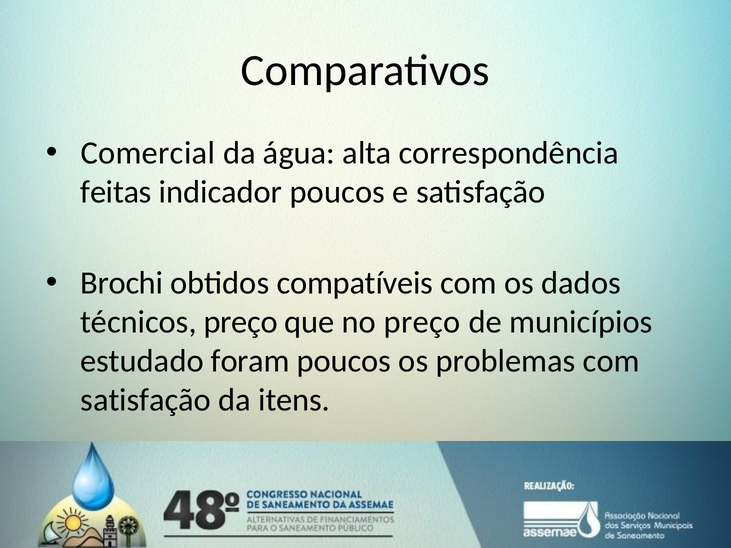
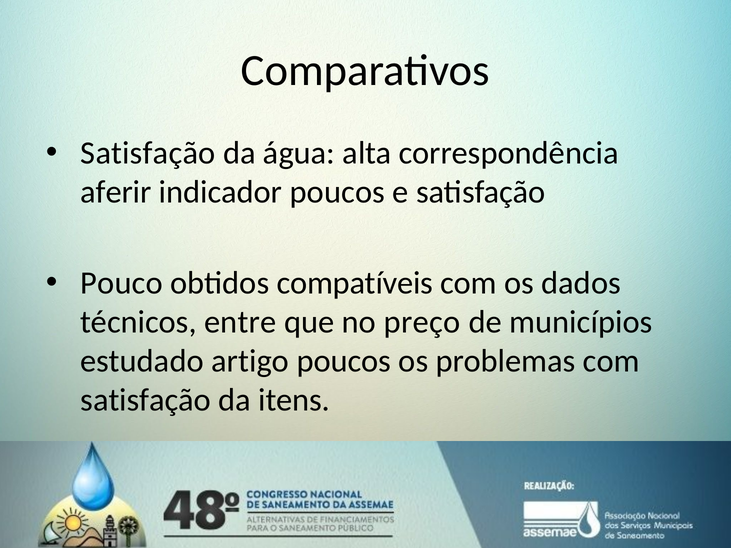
Comercial: Comercial -> Satisfação (148, 153)
feitas: feitas -> aferir (116, 192)
Brochi: Brochi -> Pouco (122, 283)
técnicos preço: preço -> entre (240, 322)
foram: foram -> artigo (250, 361)
